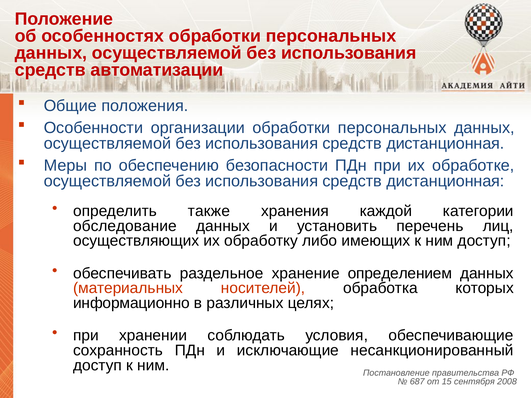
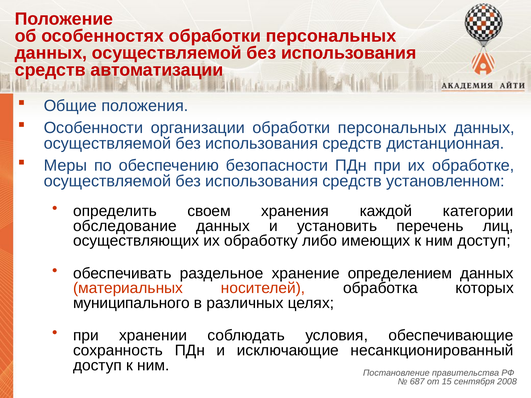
дистанционная: дистанционная -> установленном (445, 181)
также: также -> своем (209, 211)
информационно: информационно -> муниципального (131, 303)
